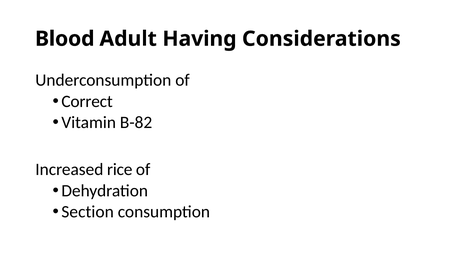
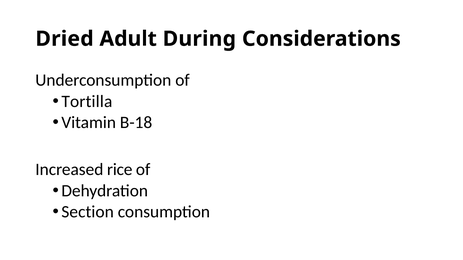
Blood: Blood -> Dried (65, 39)
Having: Having -> During (199, 39)
Correct: Correct -> Tortilla (87, 101)
B-82: B-82 -> B-18 (136, 123)
